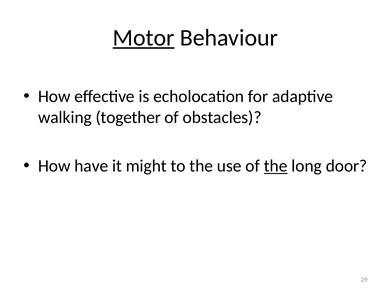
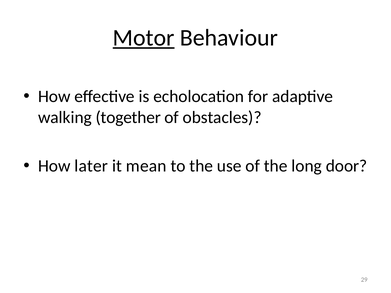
have: have -> later (91, 166)
might: might -> mean (146, 166)
the underline: present -> none (276, 166)
